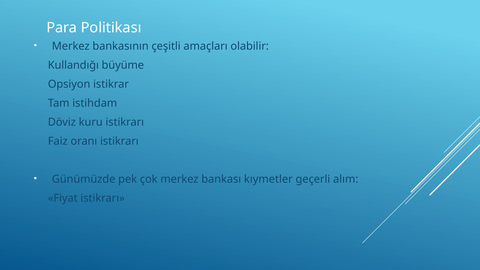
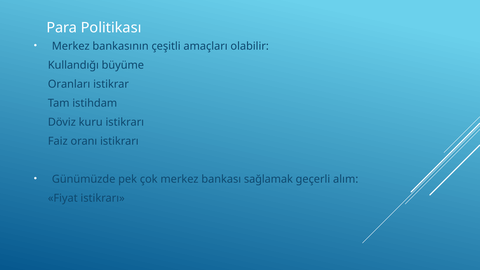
Opsiyon: Opsiyon -> Oranları (69, 84)
kıymetler: kıymetler -> sağlamak (268, 179)
